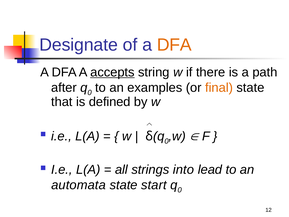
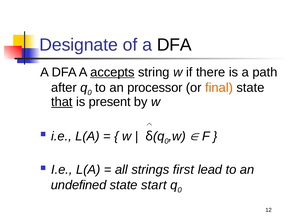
DFA colour: orange -> black (174, 45)
examples: examples -> processor (155, 87)
that underline: none -> present (62, 102)
defined: defined -> present (110, 102)
into: into -> first (183, 169)
automata: automata -> undefined (79, 185)
